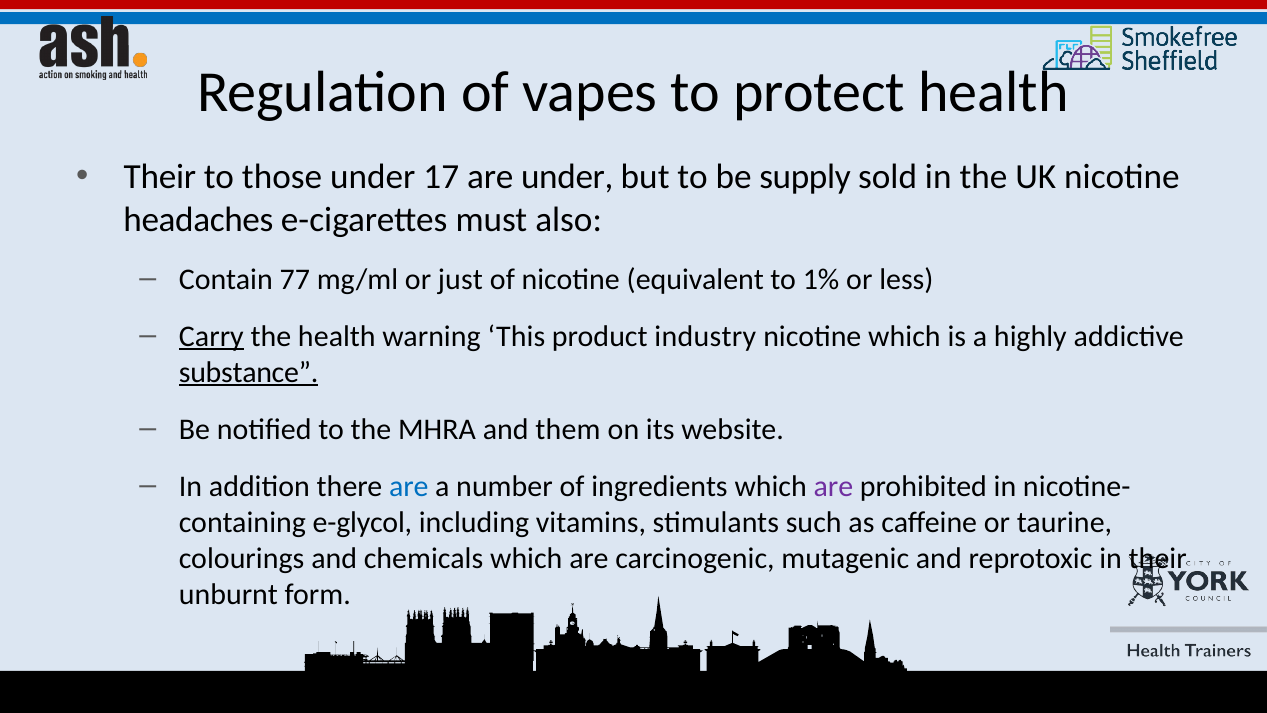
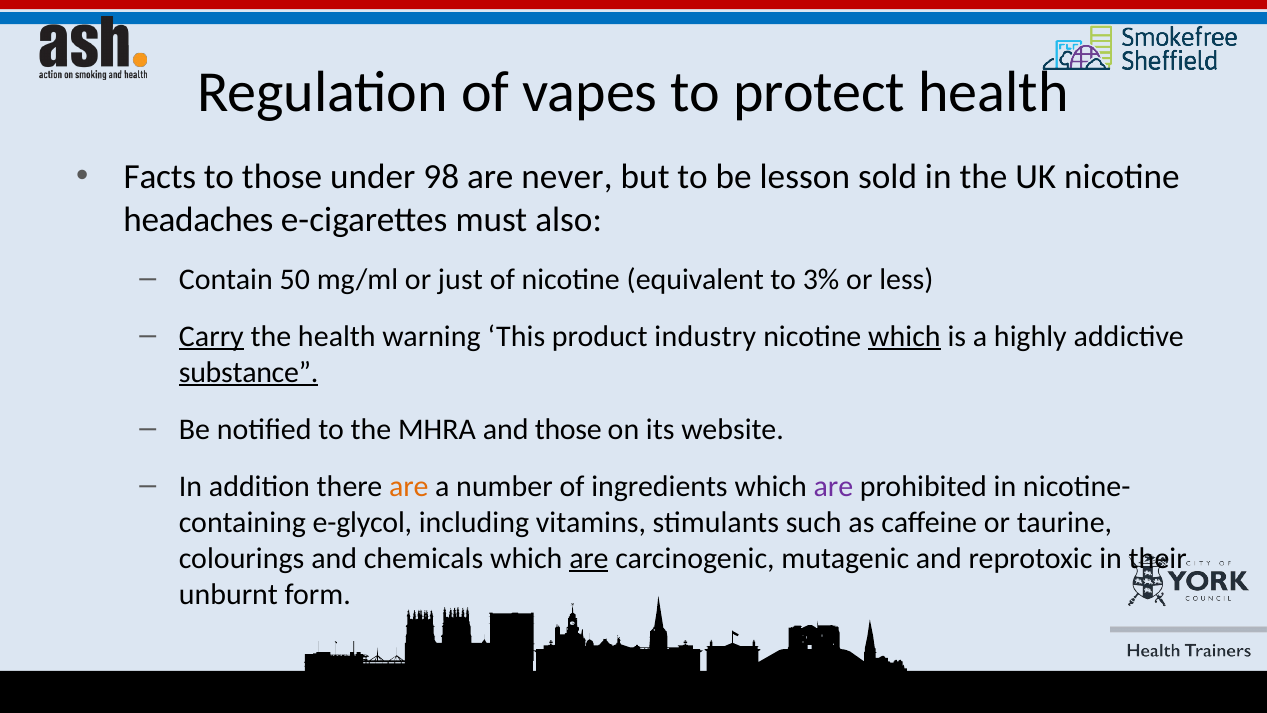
Their: Their -> Facts (160, 177)
17: 17 -> 98 (441, 177)
are under: under -> never (567, 177)
supply: supply -> lesson (805, 177)
77: 77 -> 50 (295, 279)
1%: 1% -> 3% (821, 279)
which underline: none -> present (904, 336)
and them: them -> those (568, 429)
are colour: blue -> orange (409, 486)
are underline: none -> present (589, 558)
